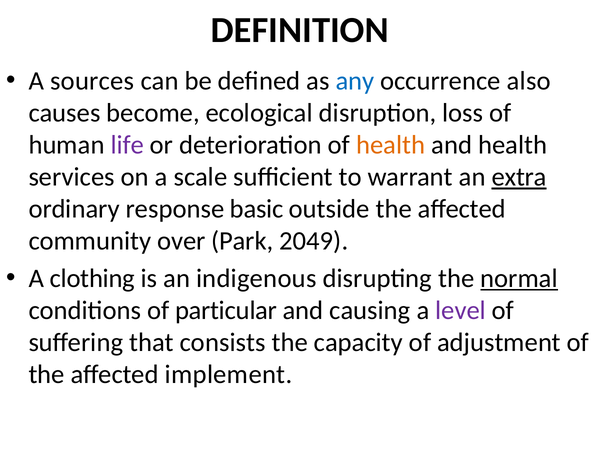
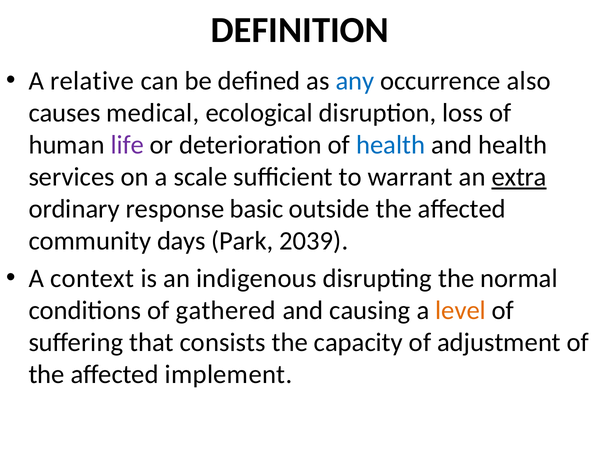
sources: sources -> relative (92, 81)
become: become -> medical (153, 113)
health colour: orange -> blue (391, 145)
over: over -> days (181, 241)
2049: 2049 -> 2039 (314, 241)
clothing: clothing -> context (92, 278)
normal underline: present -> none (519, 278)
particular: particular -> gathered (226, 310)
level colour: purple -> orange (461, 310)
